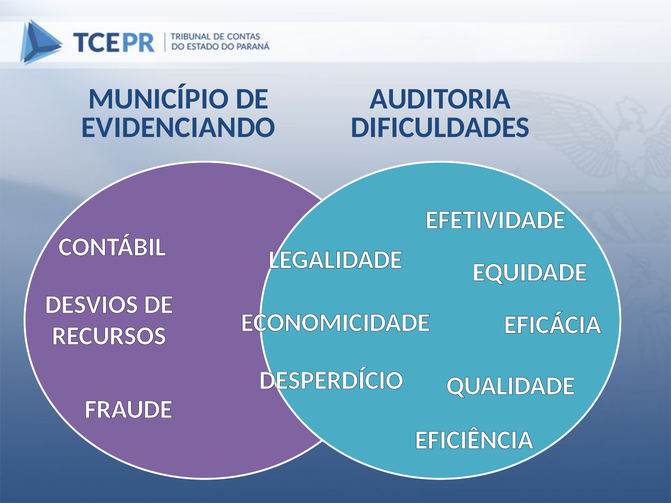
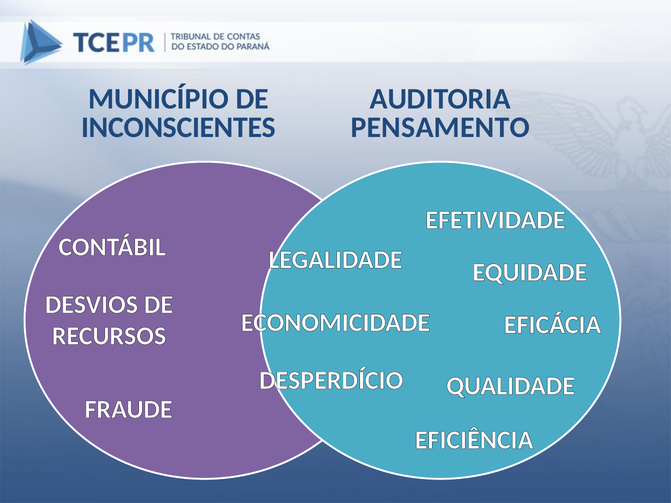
EVIDENCIANDO: EVIDENCIANDO -> INCONSCIENTES (179, 128)
DIFICULDADES: DIFICULDADES -> PENSAMENTO (440, 128)
